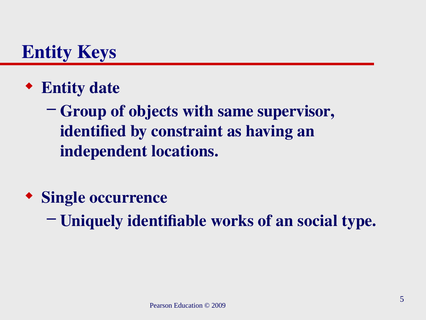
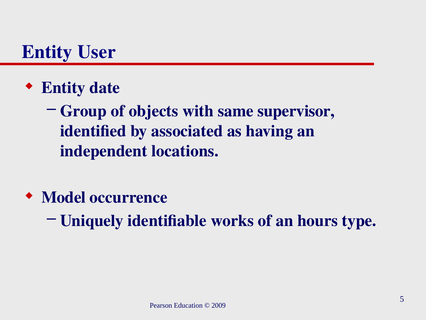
Keys: Keys -> User (97, 52)
constraint: constraint -> associated (187, 131)
Single: Single -> Model (64, 197)
social: social -> hours (318, 220)
